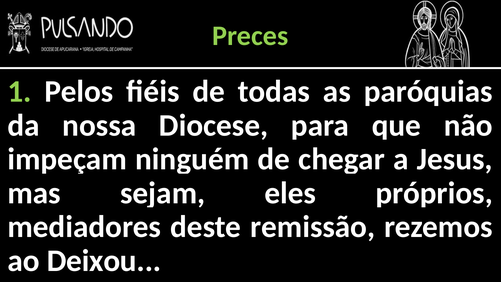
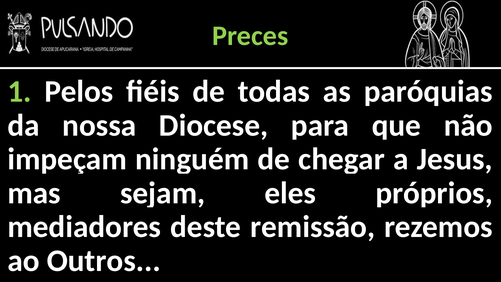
Deixou: Deixou -> Outros (104, 261)
